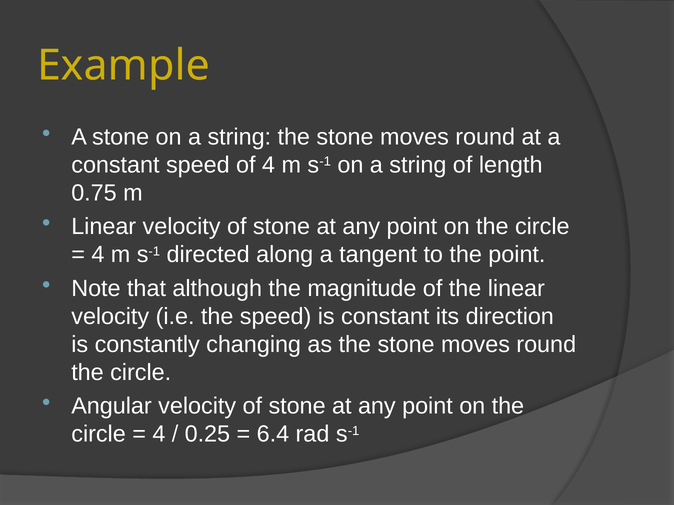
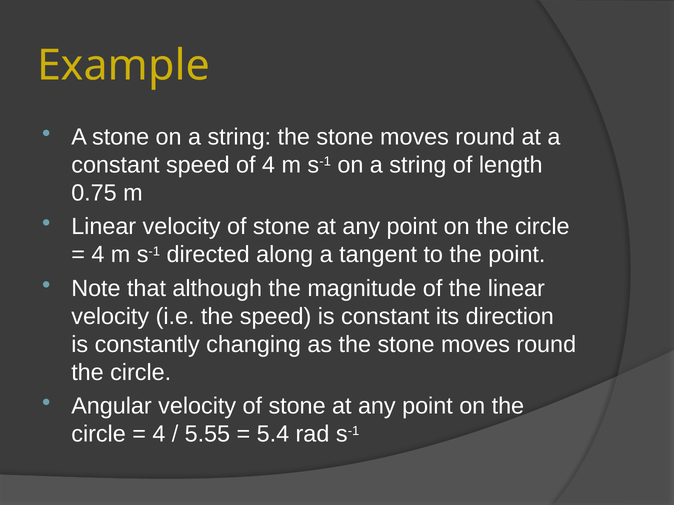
0.25: 0.25 -> 5.55 (207, 435)
6.4: 6.4 -> 5.4 (273, 435)
